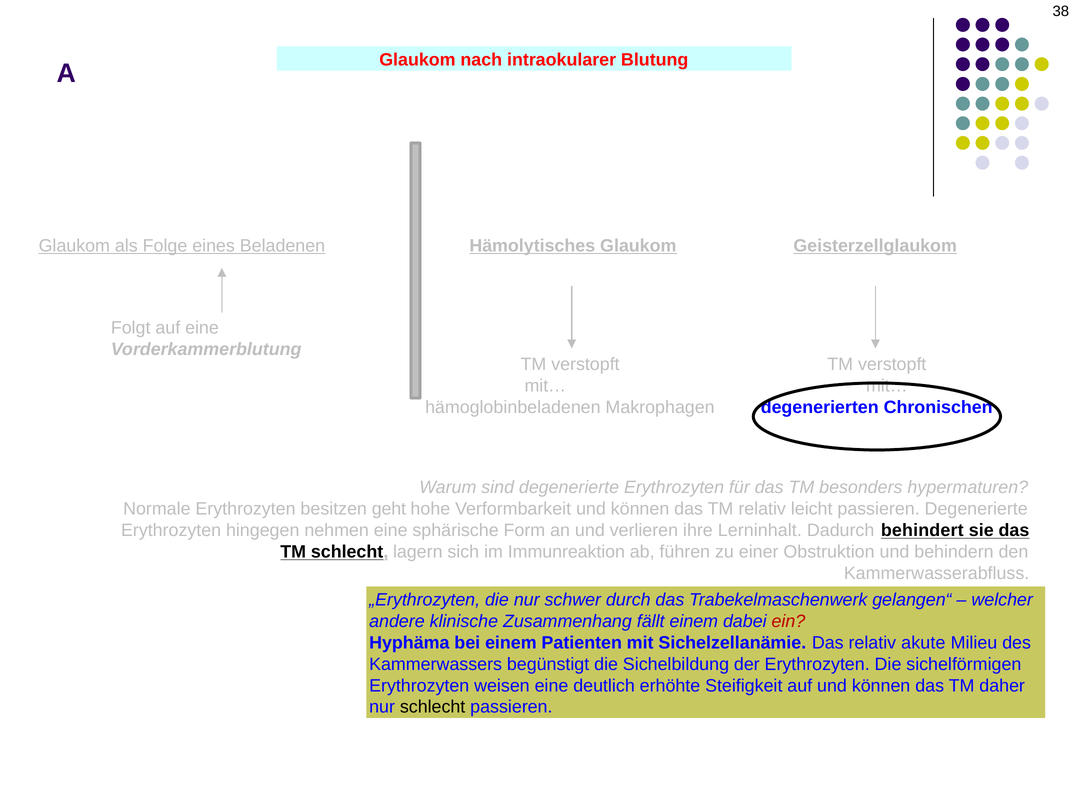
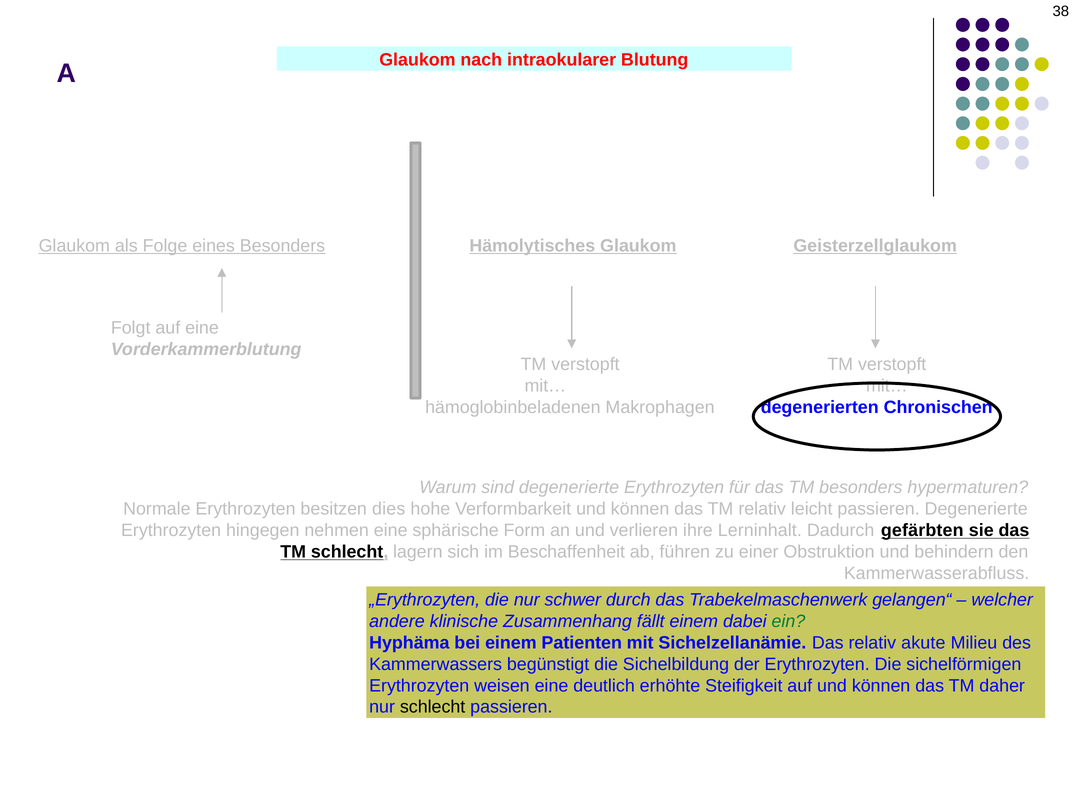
eines Beladenen: Beladenen -> Besonders (282, 246)
geht: geht -> dies (389, 509)
behindert: behindert -> gefärbten (922, 530)
Immunreaktion: Immunreaktion -> Beschaffenheit (566, 552)
ein colour: red -> green (788, 621)
